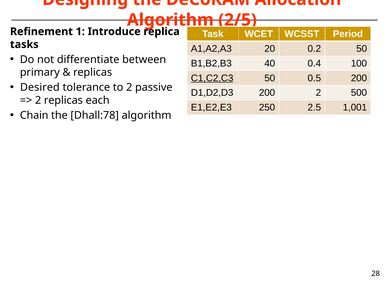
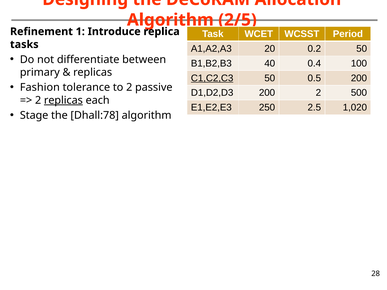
Desired: Desired -> Fashion (40, 88)
replicas underline: none -> present (63, 100)
1,001: 1,001 -> 1,020 (355, 108)
Chain: Chain -> Stage (34, 115)
